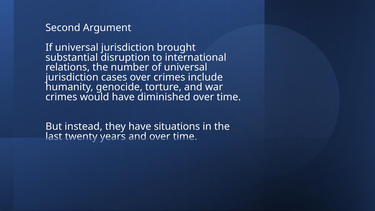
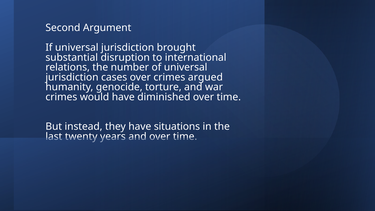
include: include -> argued (205, 77)
